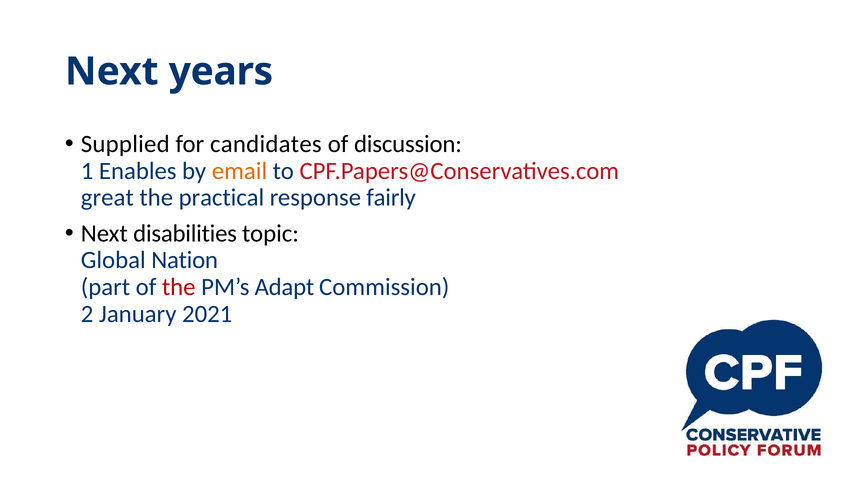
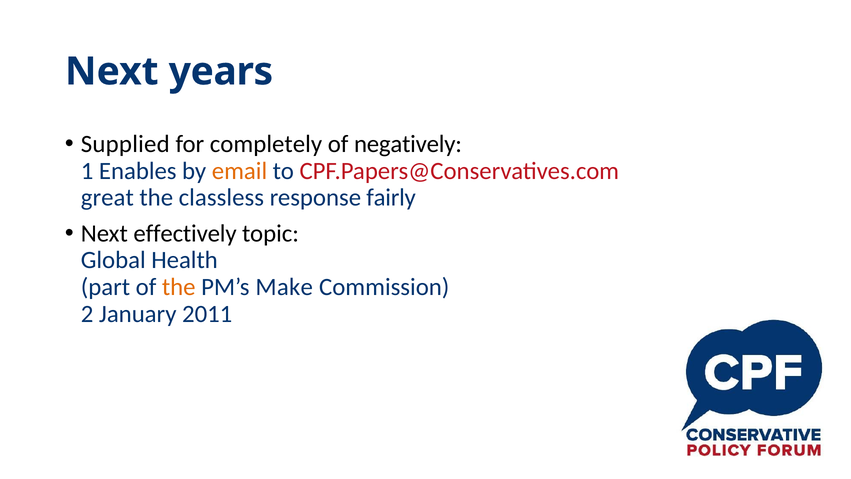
candidates: candidates -> completely (266, 144)
discussion: discussion -> negatively (408, 144)
practical: practical -> classless (221, 198)
disabilities: disabilities -> effectively (185, 233)
Nation: Nation -> Health (185, 260)
the colour: red -> orange (179, 287)
Adapt: Adapt -> Make (284, 287)
2021: 2021 -> 2011 (207, 314)
